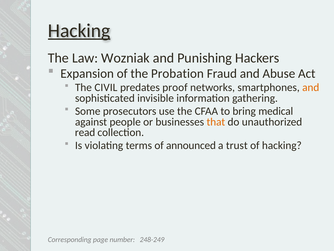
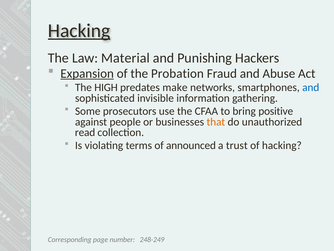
Wozniak: Wozniak -> Material (125, 58)
Expansion underline: none -> present (87, 73)
CIVIL: CIVIL -> HIGH (106, 87)
proof: proof -> make (175, 87)
and colour: orange -> blue (311, 87)
medical: medical -> positive (276, 111)
